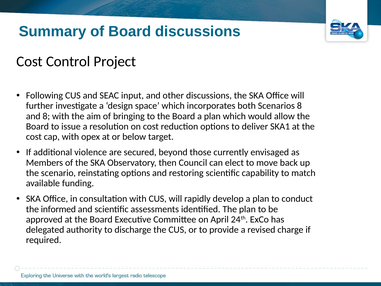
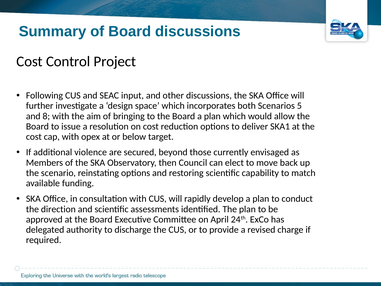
Scenarios 8: 8 -> 5 (299, 106)
informed: informed -> direction (58, 209)
